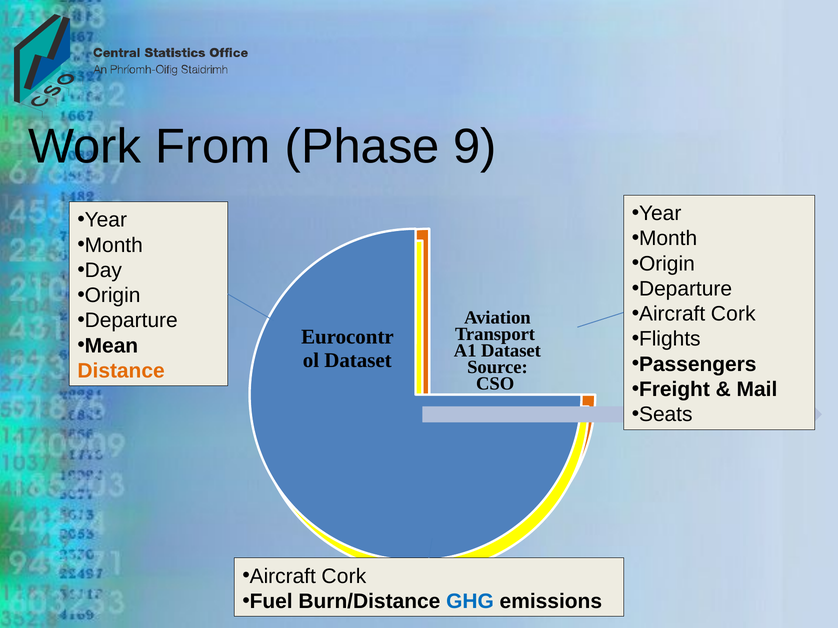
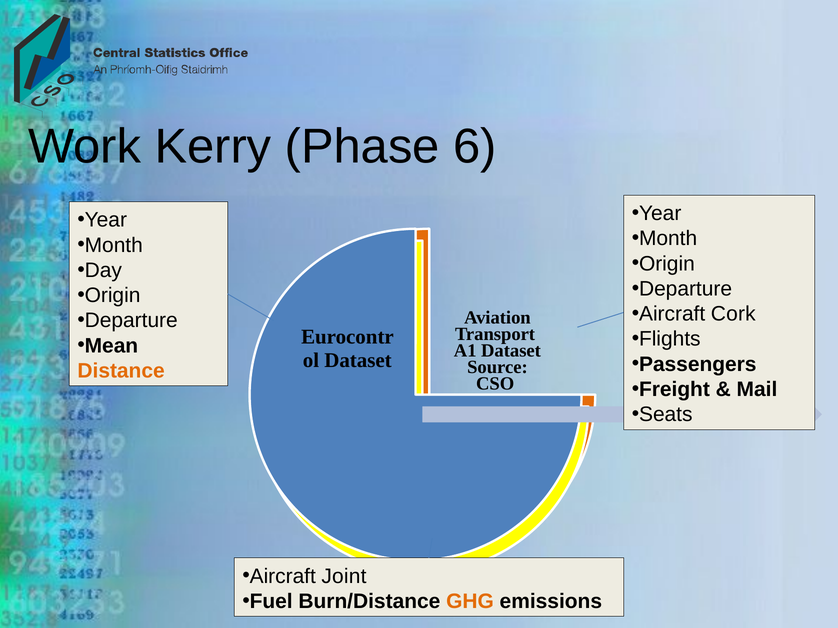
From: From -> Kerry (213, 147)
9: 9 -> 6 (475, 147)
Cork: Cork -> Joint (344, 577)
GHG colour: blue -> orange (470, 602)
